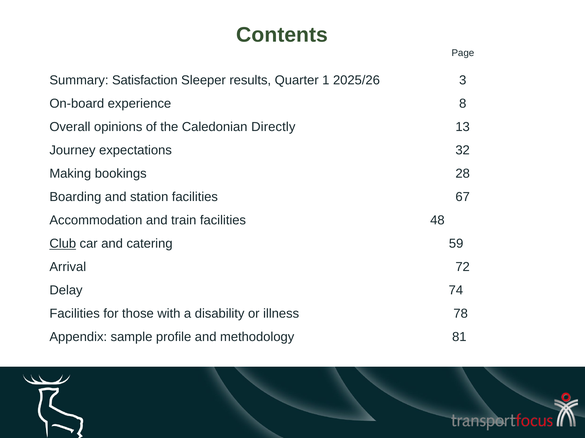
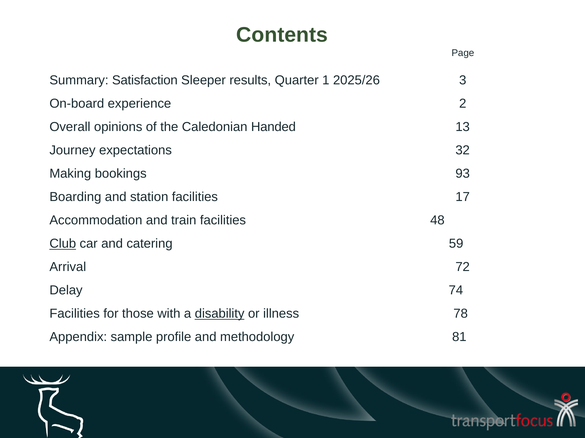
8: 8 -> 2 (463, 104)
Directly: Directly -> Handed (273, 127)
28: 28 -> 93 (463, 174)
67: 67 -> 17 (463, 197)
disability underline: none -> present (220, 314)
